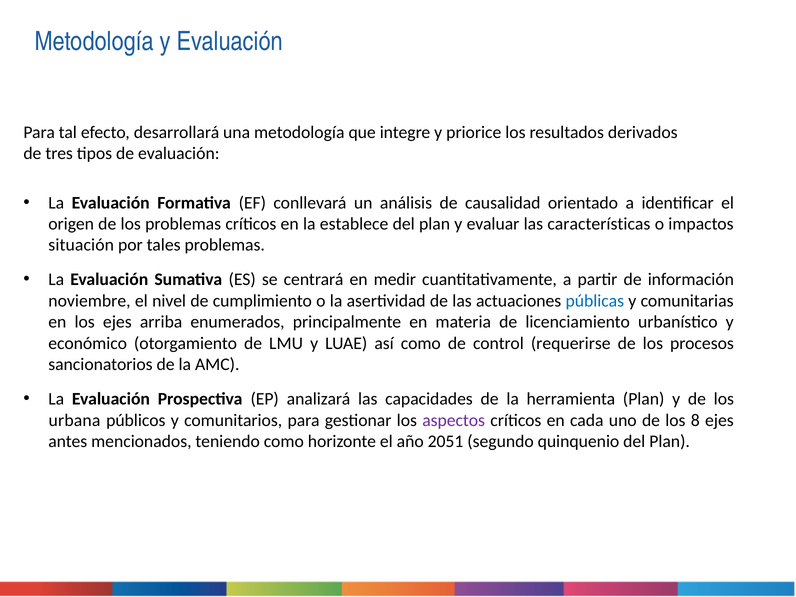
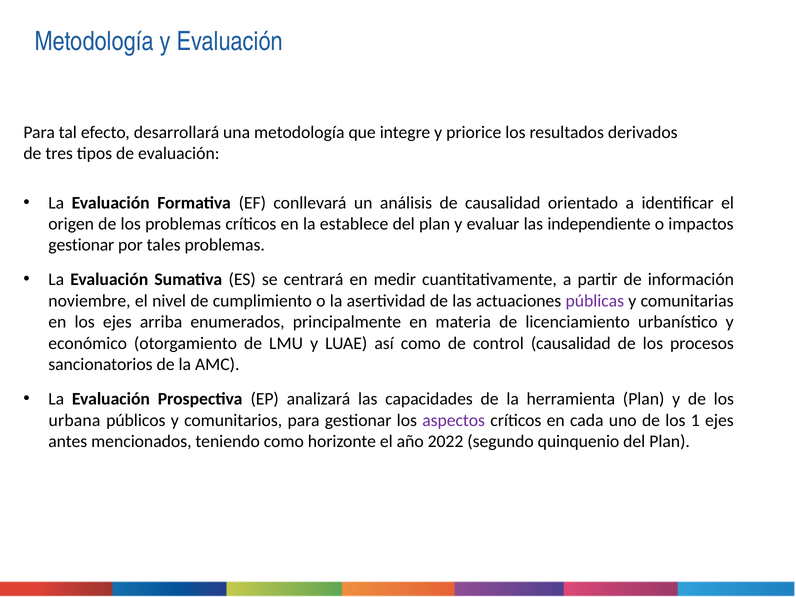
características: características -> independiente (599, 224)
situación: situación -> gestionar (81, 245)
públicas colour: blue -> purple (595, 301)
control requerirse: requerirse -> causalidad (571, 343)
8: 8 -> 1 (695, 420)
2051: 2051 -> 2022 (446, 441)
